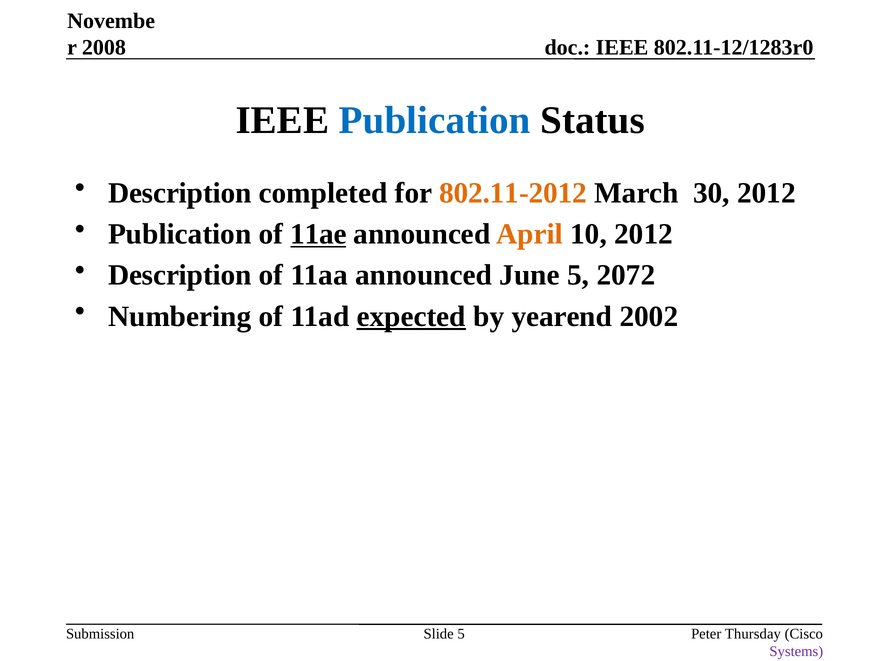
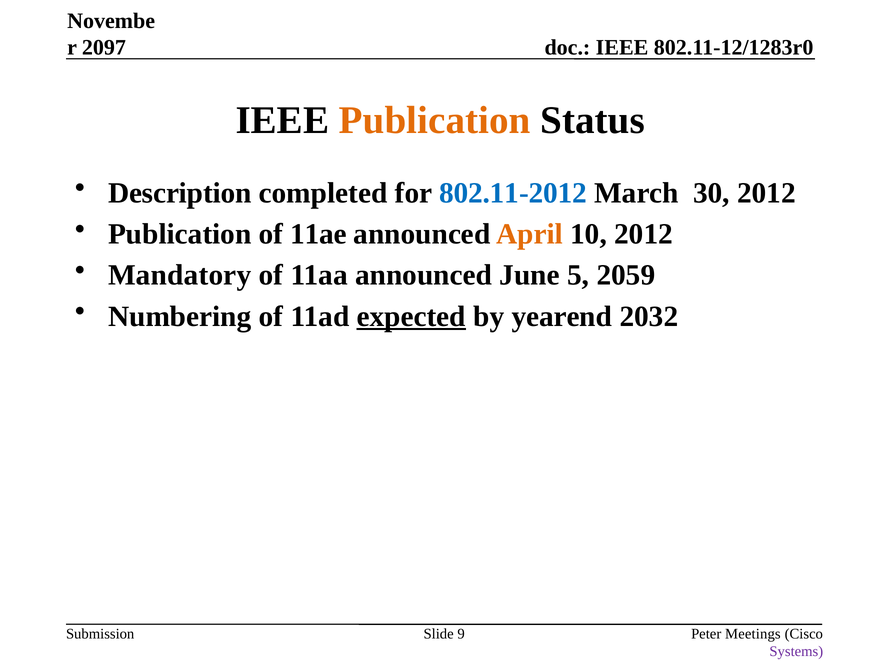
2008: 2008 -> 2097 (104, 47)
Publication colour: blue -> orange (435, 120)
802.11-2012 colour: orange -> blue (513, 193)
11ae underline: present -> none (318, 234)
Description: Description -> Mandatory (180, 275)
2072: 2072 -> 2059 (626, 275)
2002: 2002 -> 2032 (649, 316)
Slide 5: 5 -> 9 (461, 634)
Thursday: Thursday -> Meetings (753, 634)
